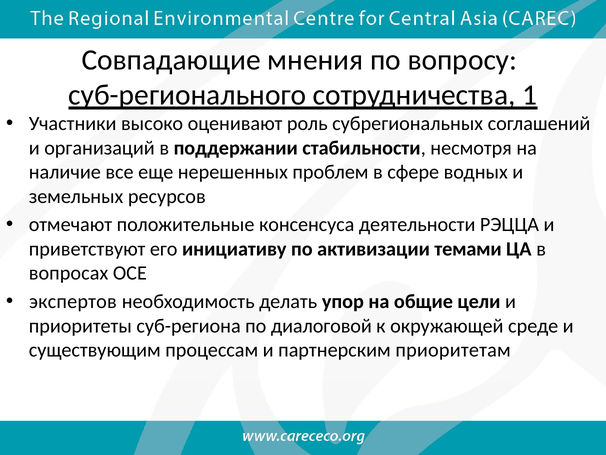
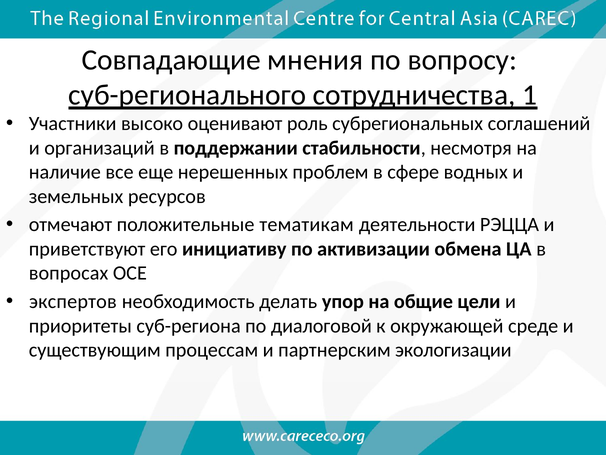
консенсуса: консенсуса -> тематикам (307, 225)
темами: темами -> обмена (468, 249)
приоритетам: приоритетам -> экологизации (453, 350)
